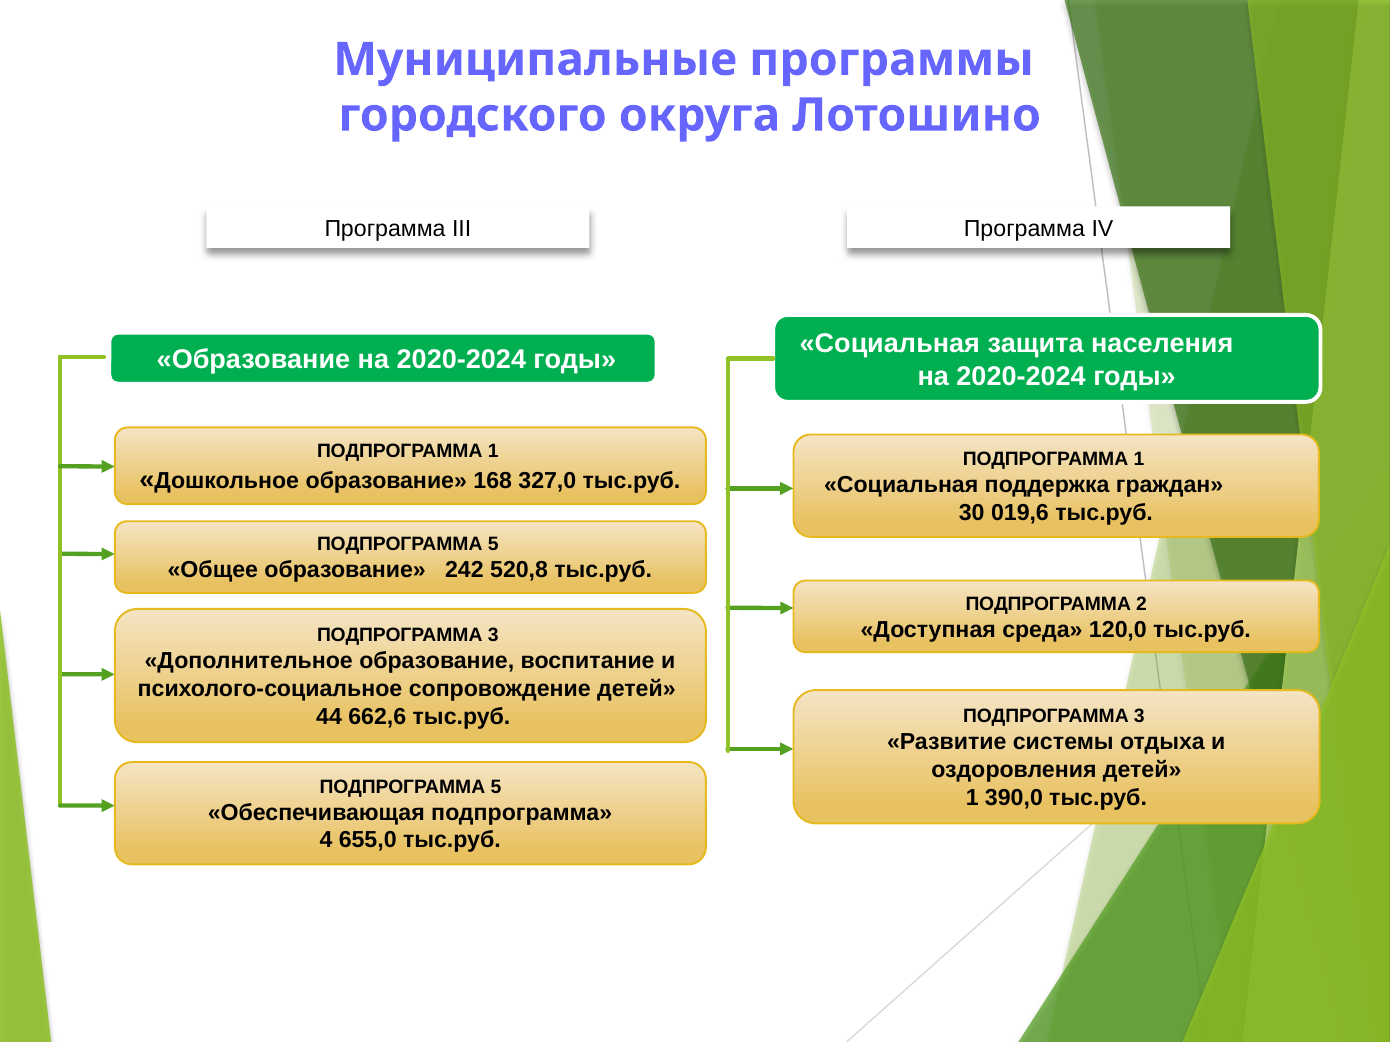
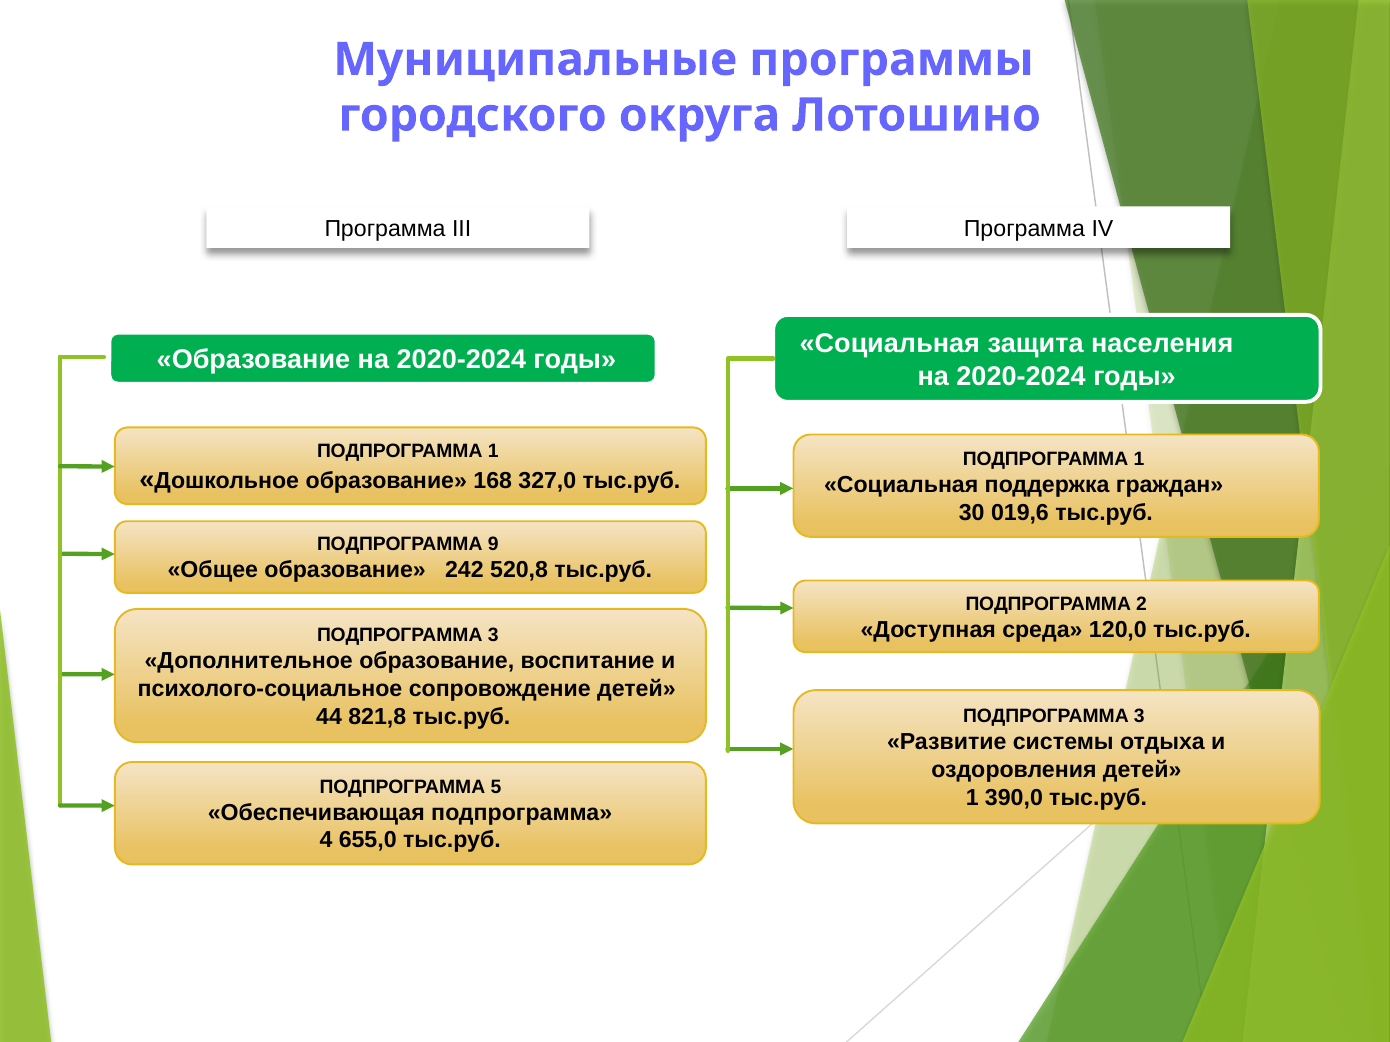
5: 5 -> 9 (493, 545)
662,6: 662,6 -> 821,8 (377, 717)
